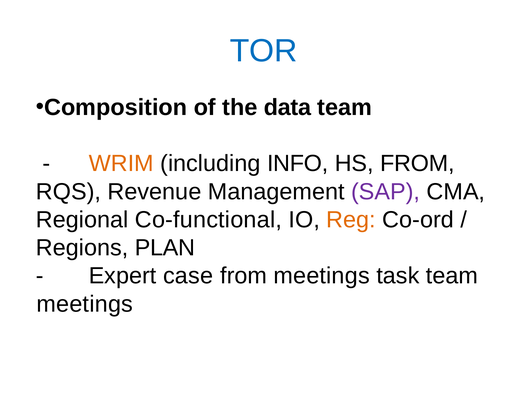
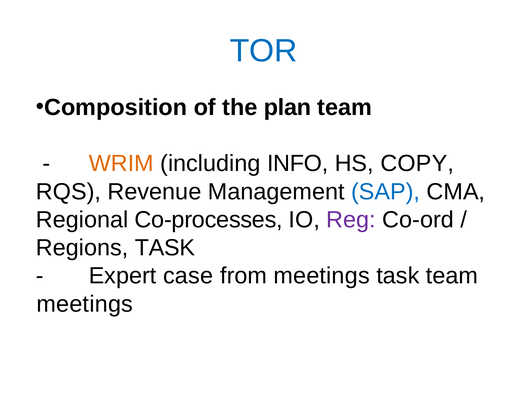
data: data -> plan (287, 107)
HS FROM: FROM -> COPY (417, 164)
SAP colour: purple -> blue (386, 192)
Co-functional: Co-functional -> Co-processes (209, 220)
Reg colour: orange -> purple (351, 220)
Regions PLAN: PLAN -> TASK (165, 248)
